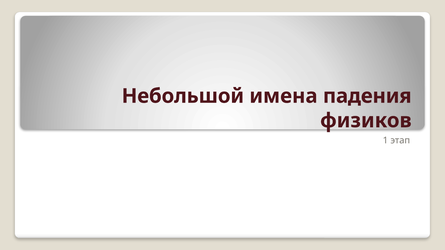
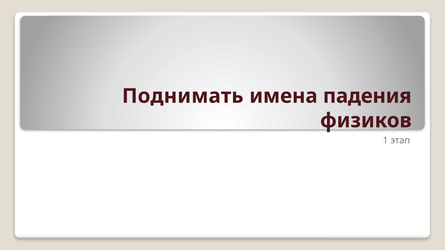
Небольшой: Небольшой -> Поднимать (183, 96)
